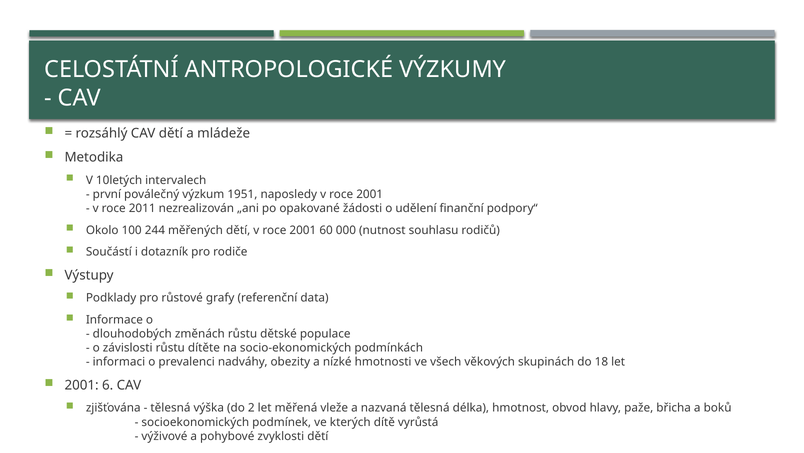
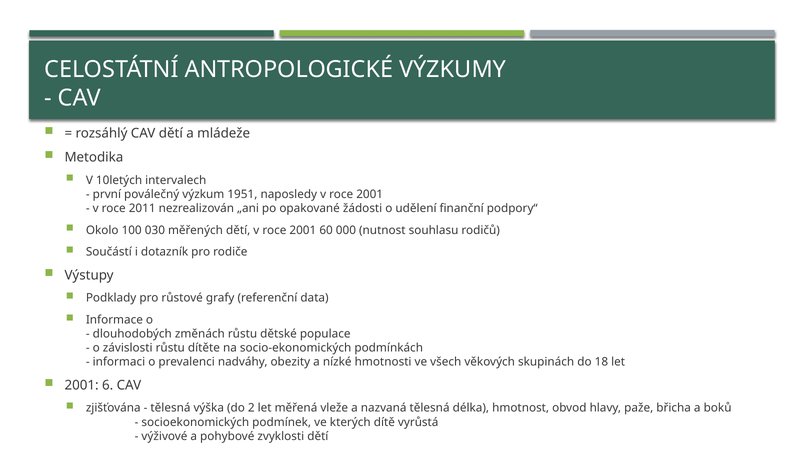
244: 244 -> 030 (155, 230)
